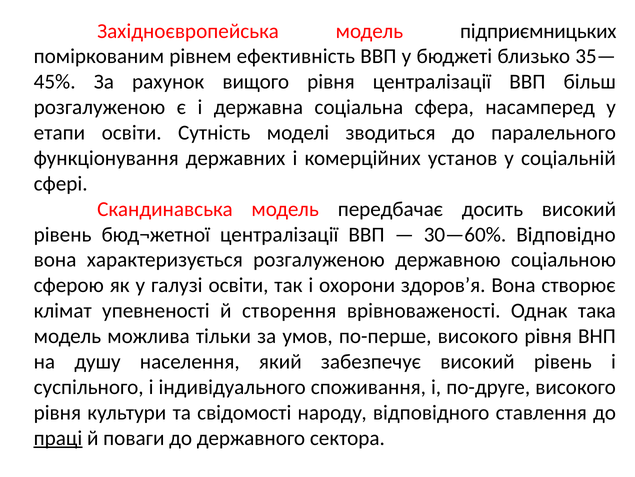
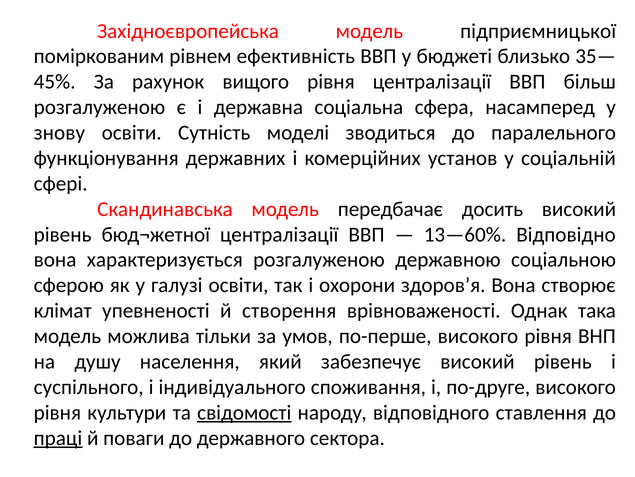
підприємницьких: підприємницьких -> підприємницької (538, 31)
етапи: етапи -> знову (59, 133)
30—60%: 30—60% -> 13—60% (465, 234)
свідомості underline: none -> present (244, 412)
